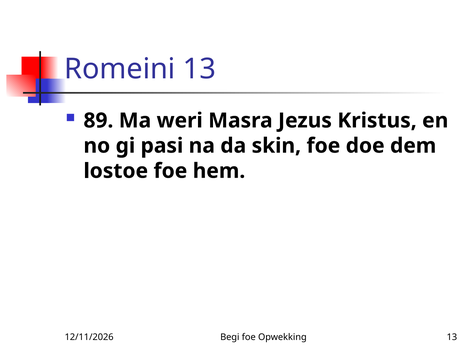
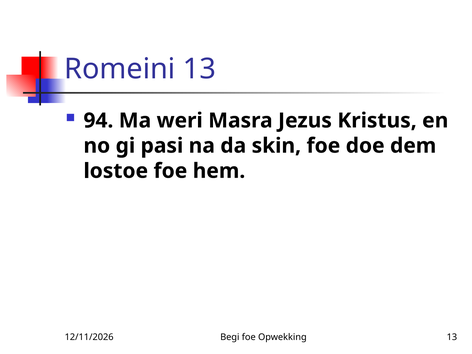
89: 89 -> 94 (98, 121)
